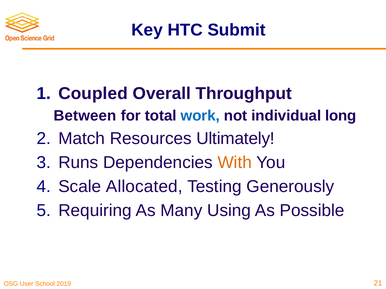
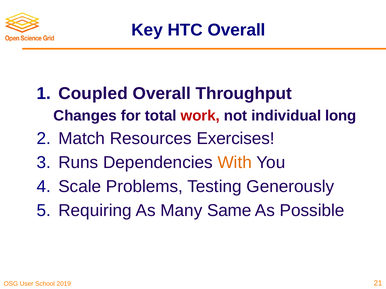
HTC Submit: Submit -> Overall (237, 30)
Between: Between -> Changes (85, 116)
work colour: blue -> red (200, 116)
Ultimately: Ultimately -> Exercises (236, 139)
Allocated: Allocated -> Problems (144, 187)
Using: Using -> Same (229, 211)
